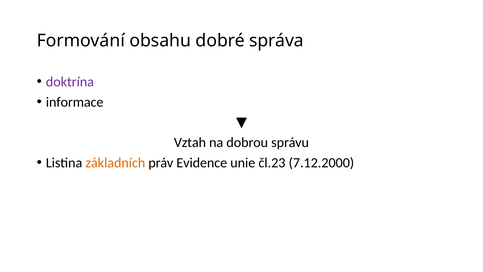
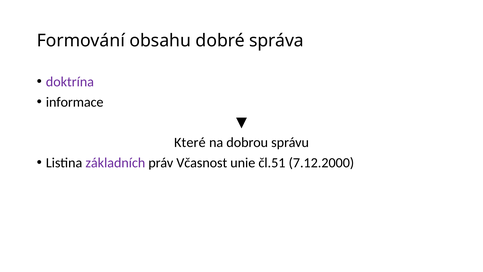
Vztah: Vztah -> Které (190, 142)
základních colour: orange -> purple (115, 163)
Evidence: Evidence -> Včasnost (202, 163)
čl.23: čl.23 -> čl.51 (272, 163)
